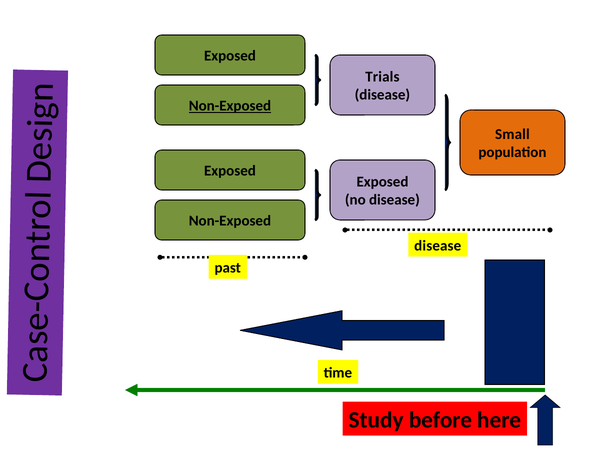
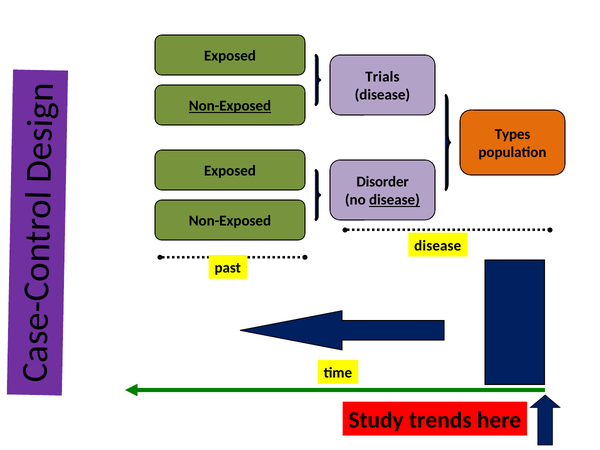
Small: Small -> Types (513, 135)
Exposed: Exposed -> Disorder (383, 182)
disease underline: none -> present (394, 200)
before: before -> trends (440, 420)
